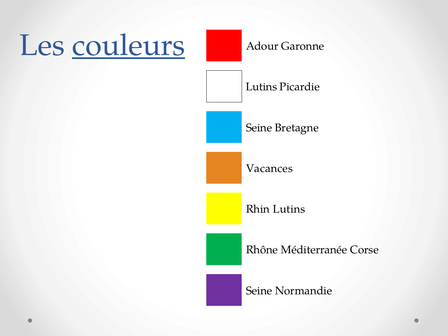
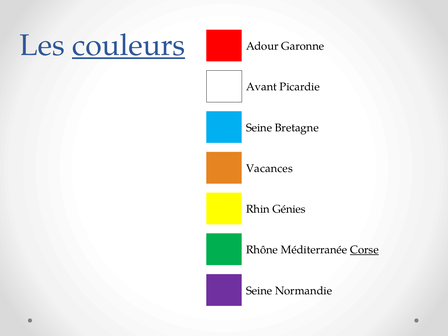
Lutins: Lutins -> Avant (261, 87)
Rhin Lutins: Lutins -> Génies (289, 209)
Corse underline: none -> present (364, 250)
